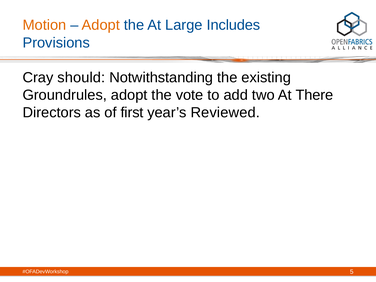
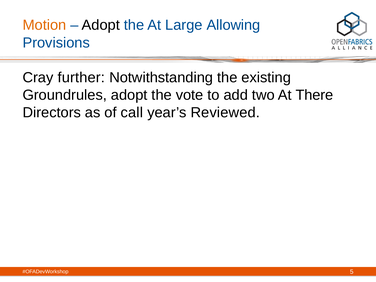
Adopt colour: orange -> black (101, 25)
Includes: Includes -> Allowing (233, 25)
should: should -> further (81, 78)
first: first -> call (132, 113)
